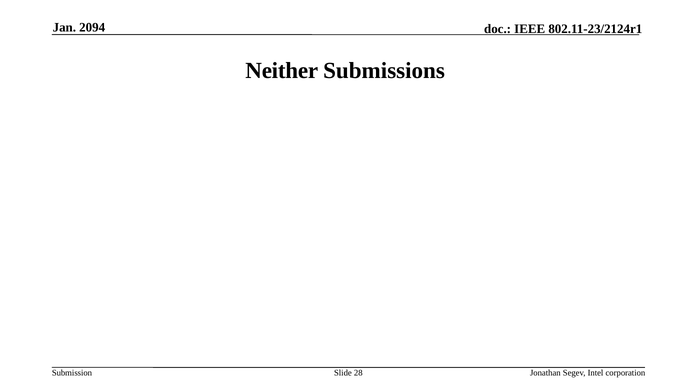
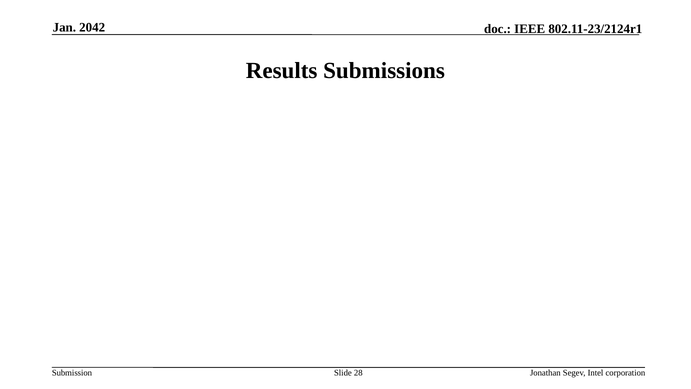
2094: 2094 -> 2042 (92, 27)
Neither: Neither -> Results (282, 71)
